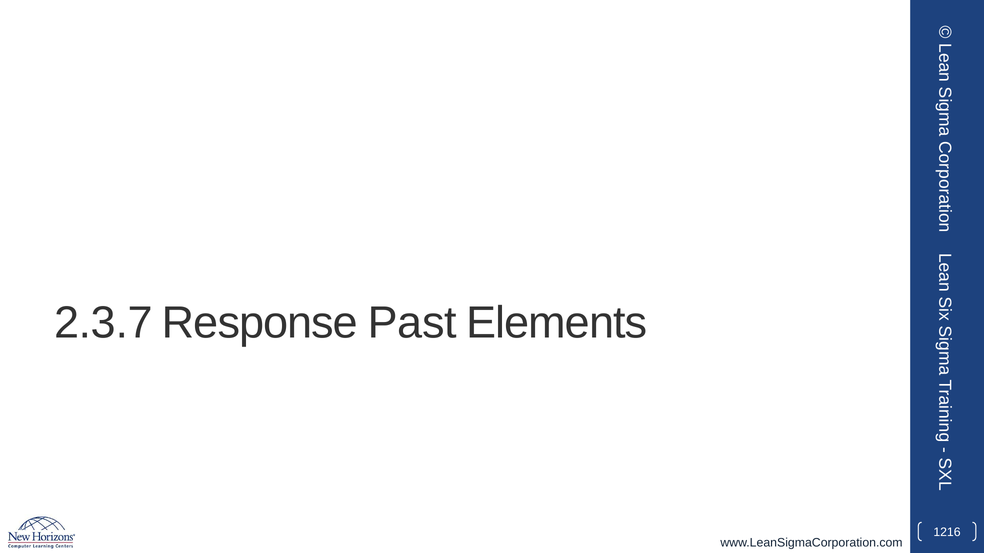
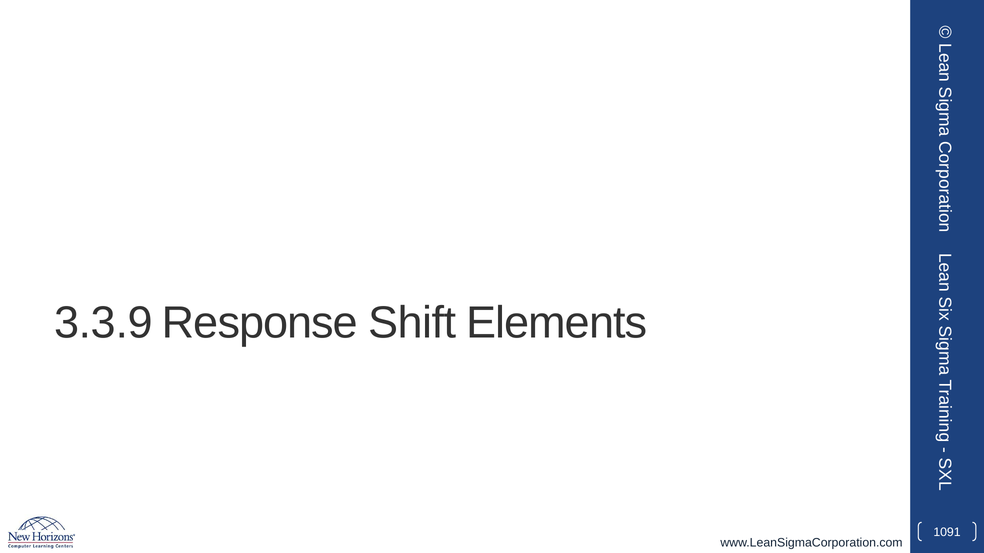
2.3.7: 2.3.7 -> 3.3.9 (103, 323)
Past: Past -> Shift (412, 323)
1216: 1216 -> 1091 (947, 533)
